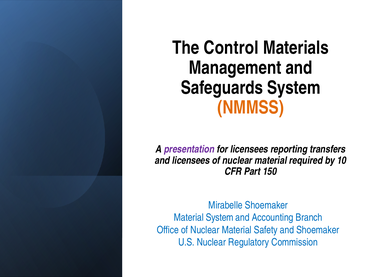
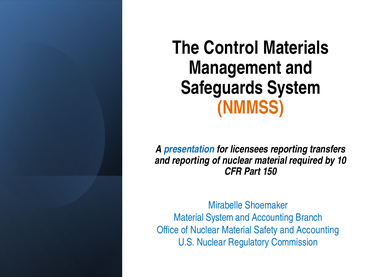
presentation colour: purple -> blue (189, 149)
and licensees: licensees -> reporting (191, 160)
Safety and Shoemaker: Shoemaker -> Accounting (318, 230)
